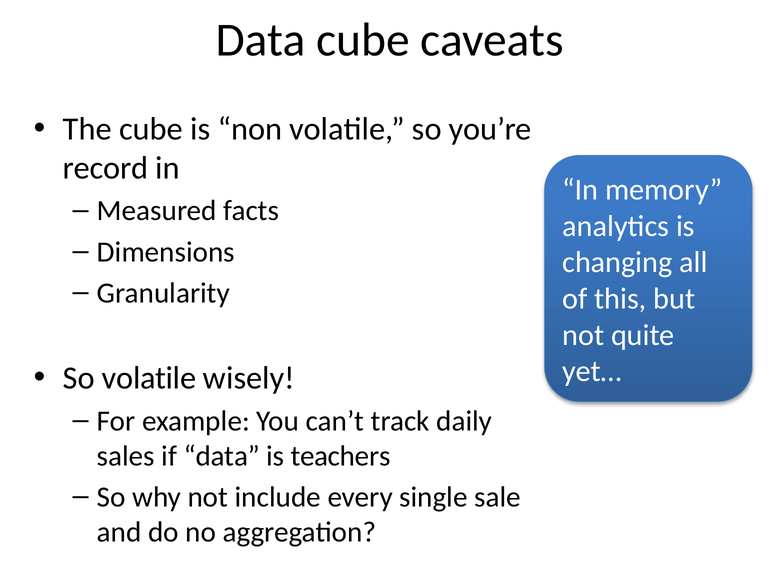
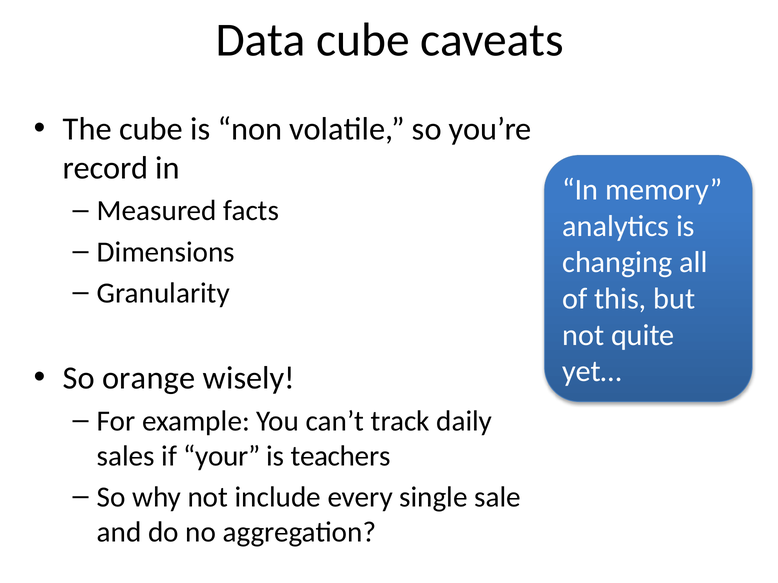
So volatile: volatile -> orange (149, 378)
if data: data -> your (222, 456)
